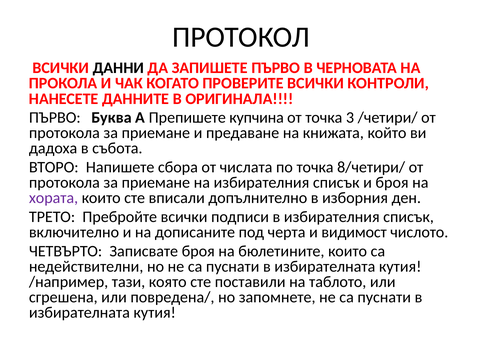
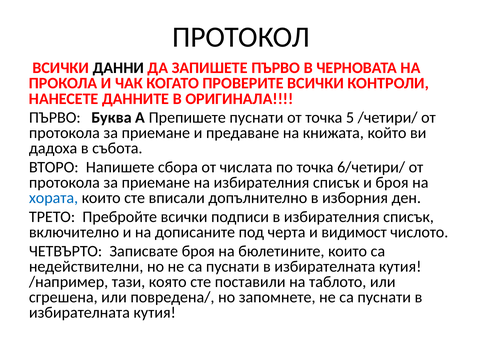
Препишете купчина: купчина -> пуснати (256, 118)
3: 3 -> 5 (350, 118)
8/четири/: 8/четири/ -> 6/четири/ (371, 167)
хората colour: purple -> blue (54, 198)
